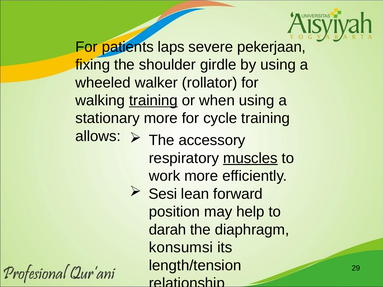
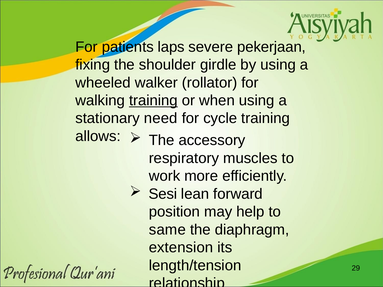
stationary more: more -> need (161, 118)
muscles underline: present -> none (250, 158)
darah: darah -> same (167, 230)
konsumsi: konsumsi -> extension (181, 248)
